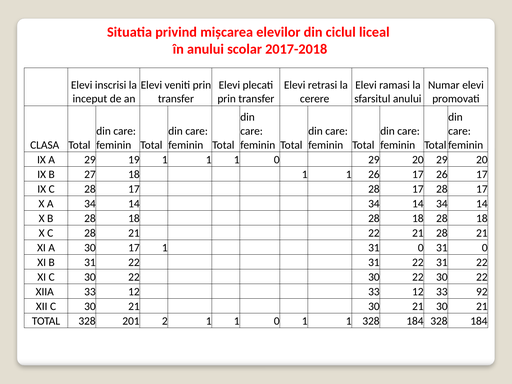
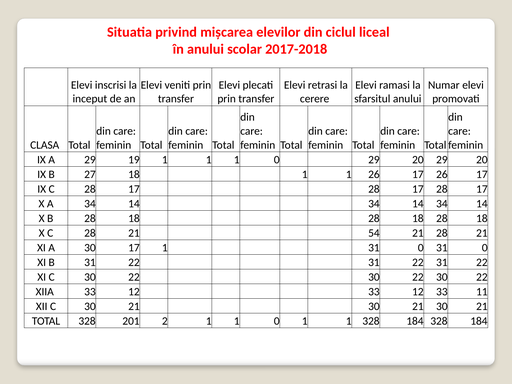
21 22: 22 -> 54 (374, 233)
92: 92 -> 11 (482, 292)
